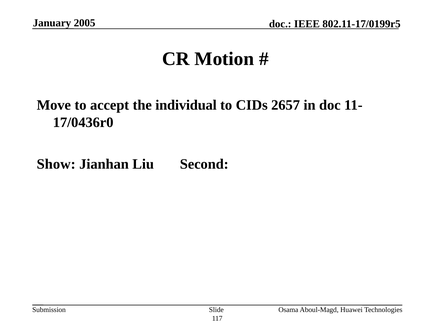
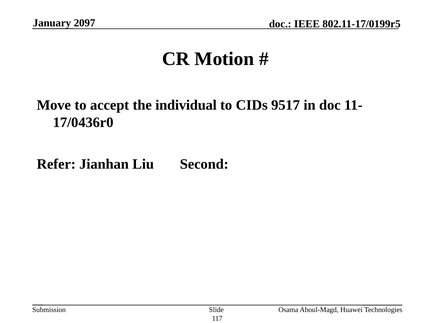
2005: 2005 -> 2097 (85, 23)
2657: 2657 -> 9517 (286, 105)
Show: Show -> Refer (56, 164)
